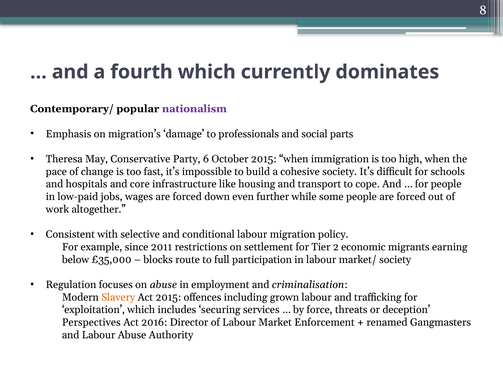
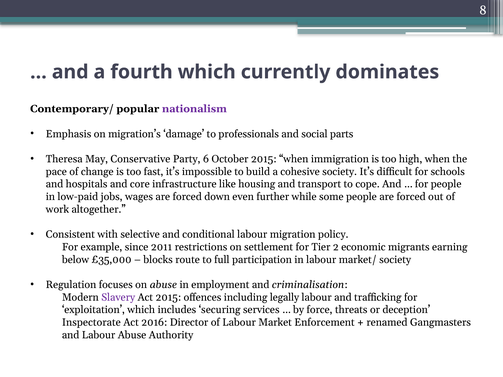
Slavery colour: orange -> purple (118, 297)
grown: grown -> legally (285, 297)
Perspectives: Perspectives -> Inspectorate (91, 323)
